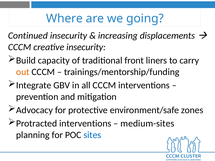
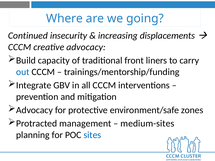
creative insecurity: insecurity -> advocacy (86, 47)
out colour: orange -> blue (23, 72)
Protracted interventions: interventions -> management (85, 124)
